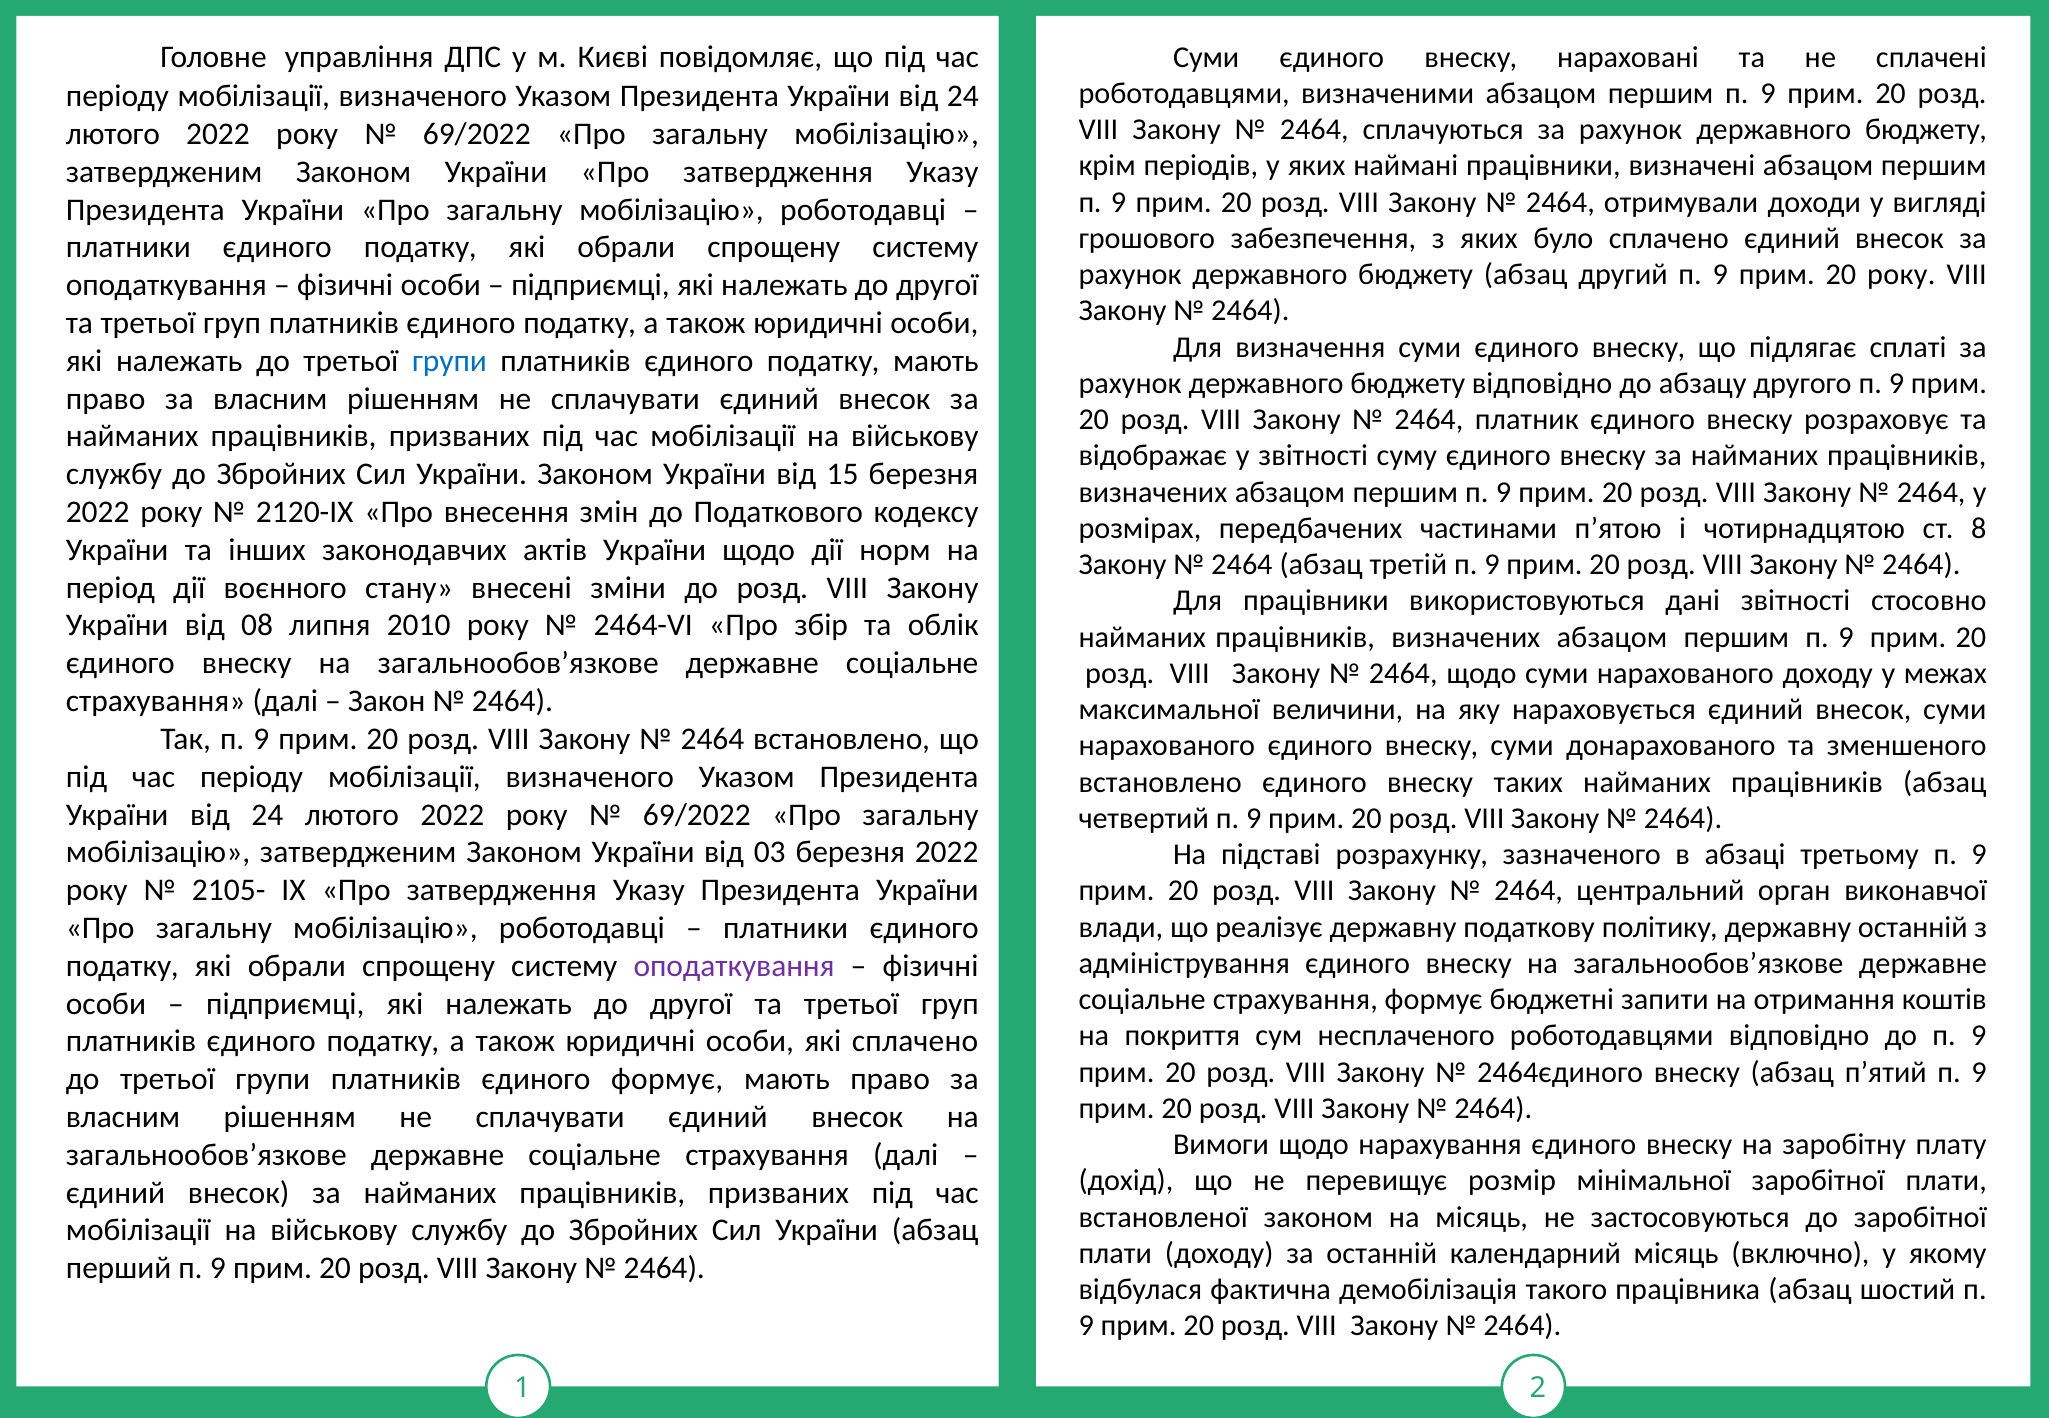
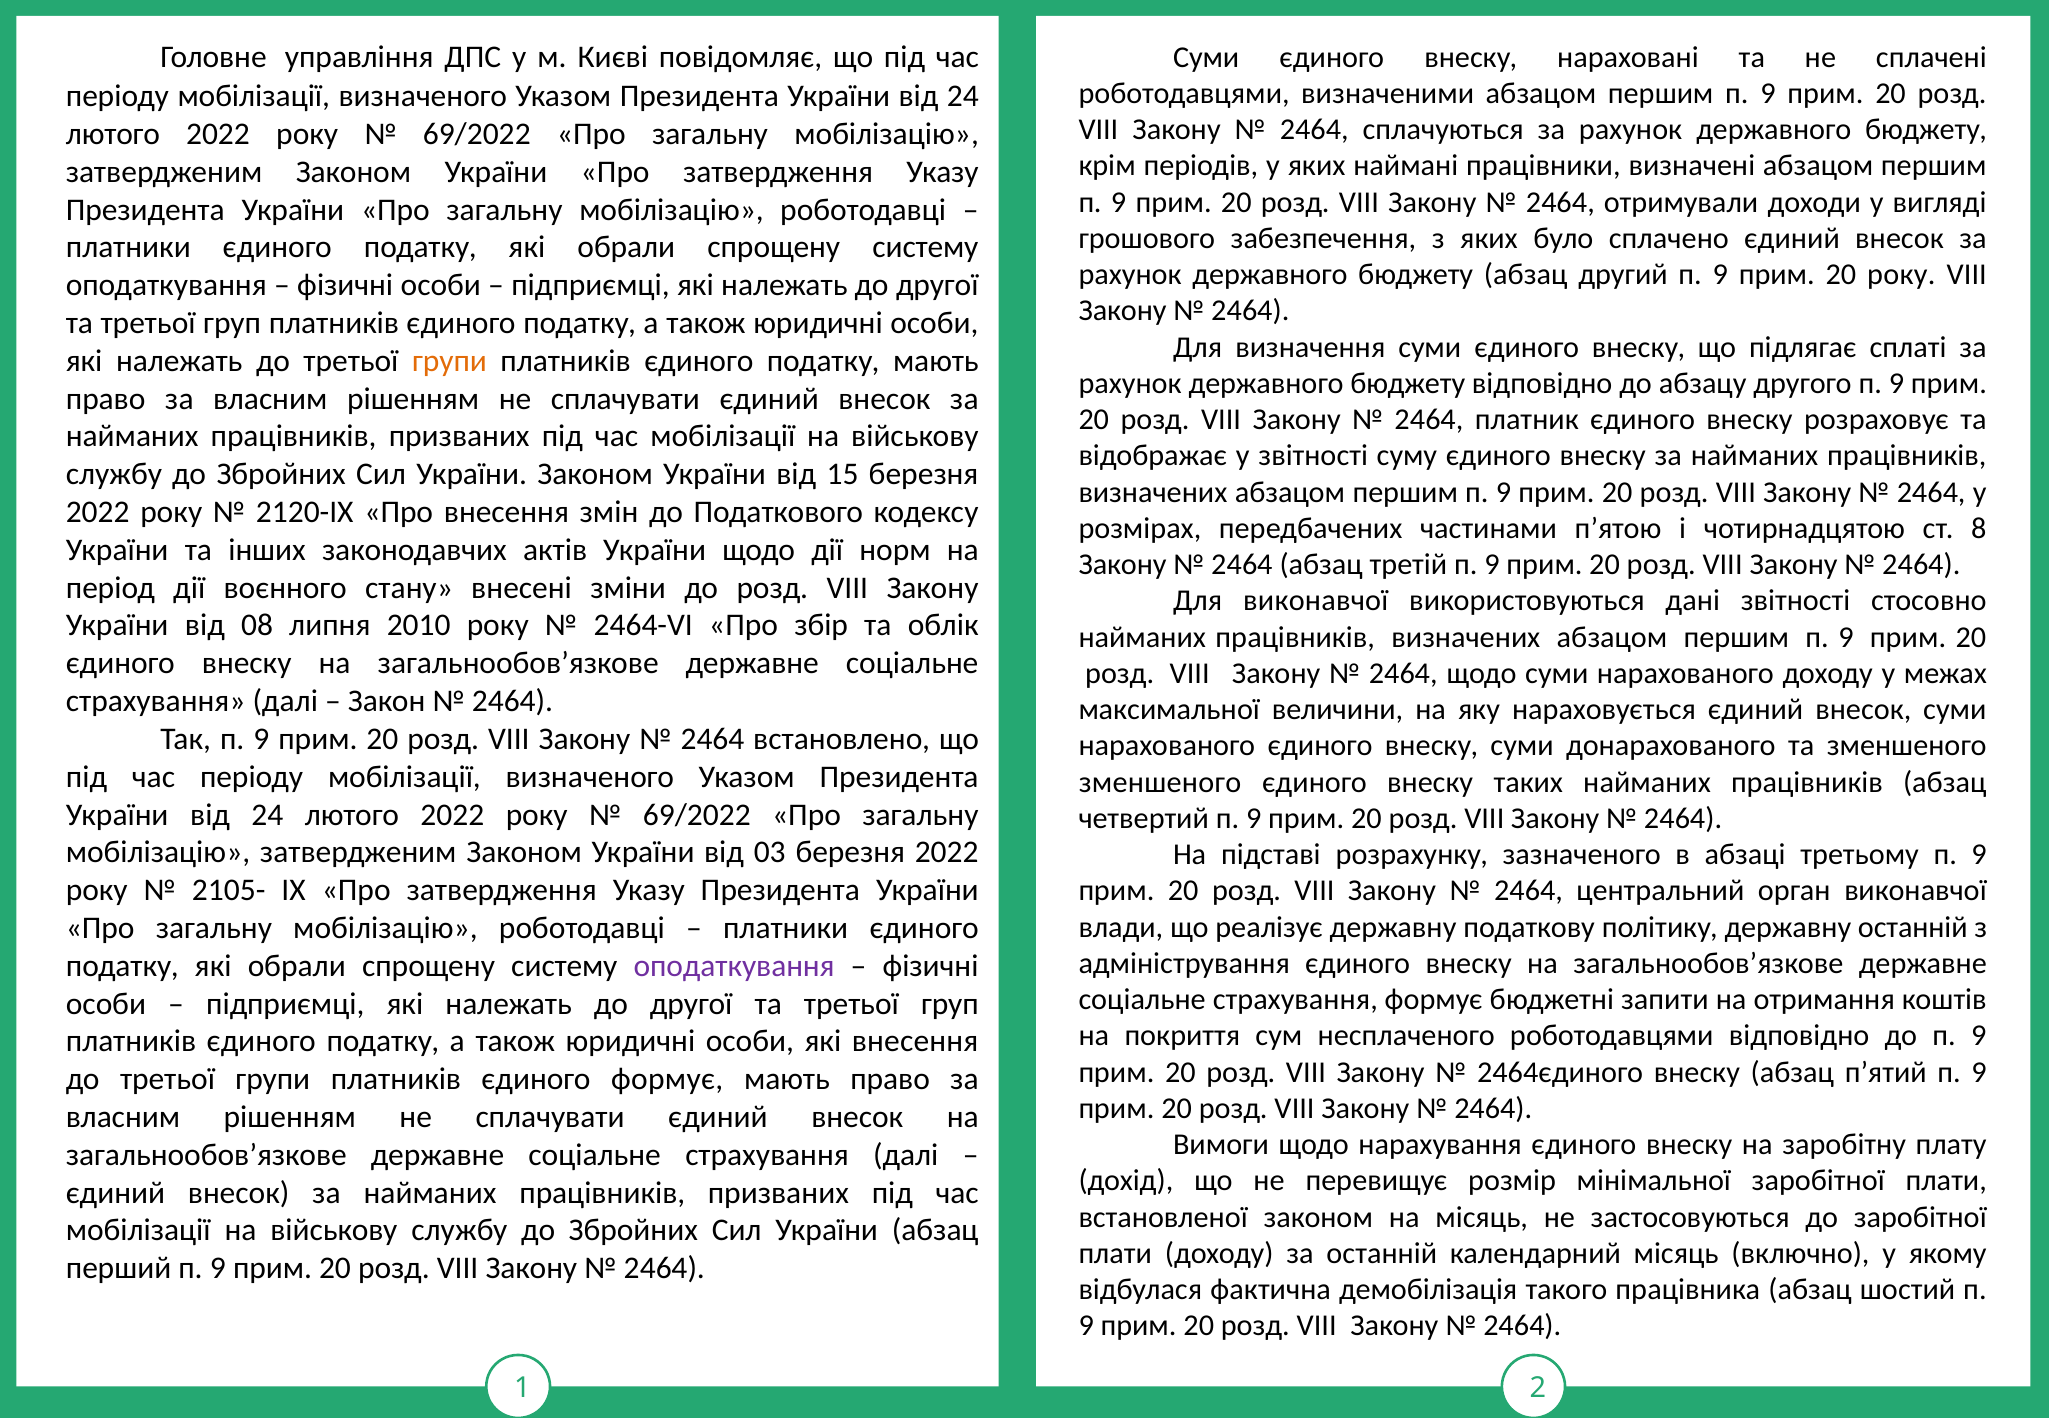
групи colour: blue -> orange (450, 361)
Для працівники: працівники -> виконавчої (1316, 601)
встановлено: встановлено -> зменшеного (1160, 782)
які сплачено: сплачено -> внесення (915, 1042)
